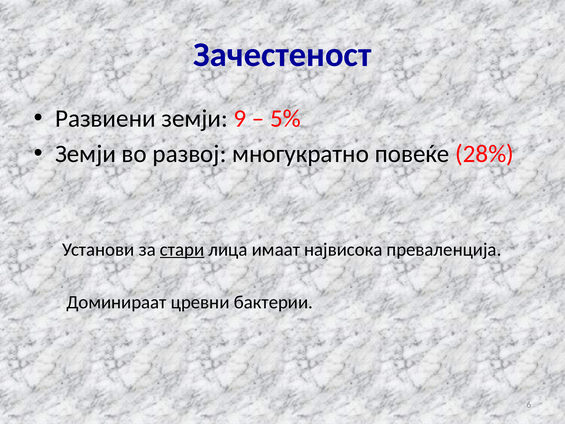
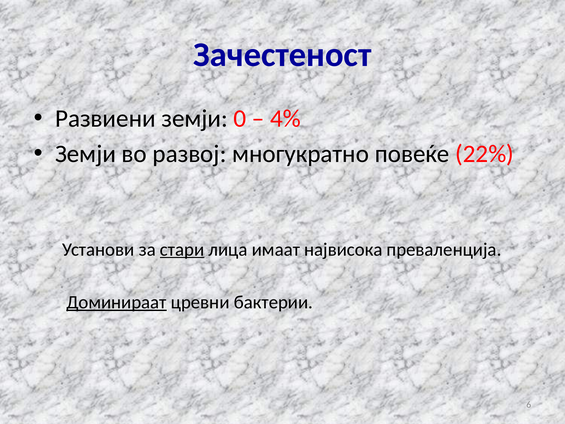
9: 9 -> 0 (240, 119)
5%: 5% -> 4% (285, 119)
28%: 28% -> 22% (485, 154)
Доминираат underline: none -> present (117, 302)
